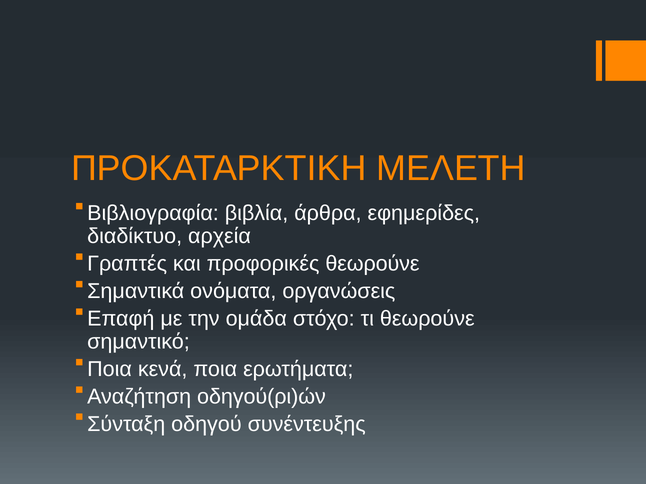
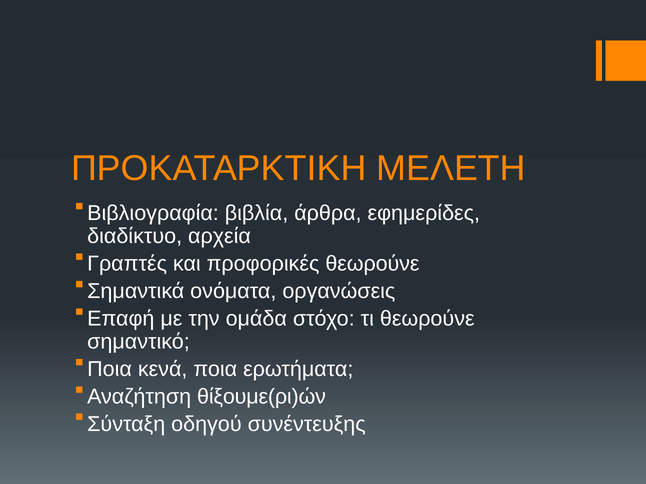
οδηγού(ρι)ών: οδηγού(ρι)ών -> θίξουμε(ρι)ών (261, 397)
